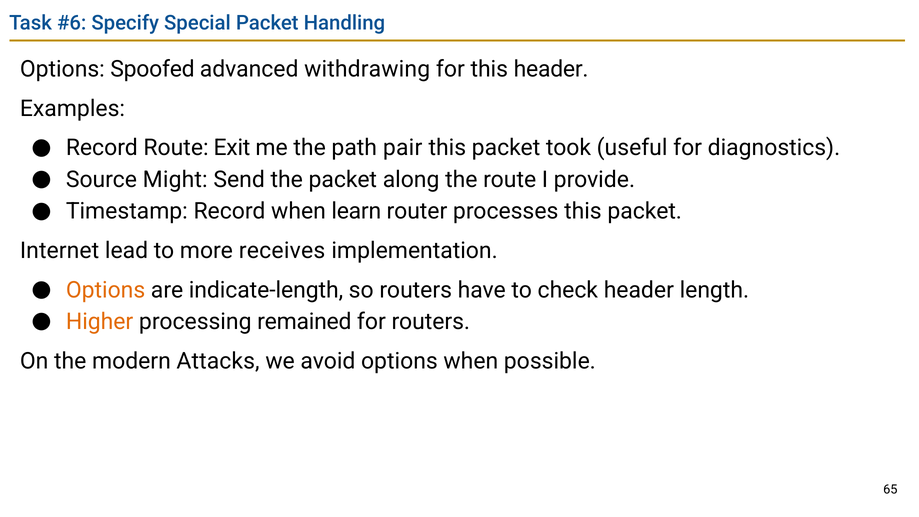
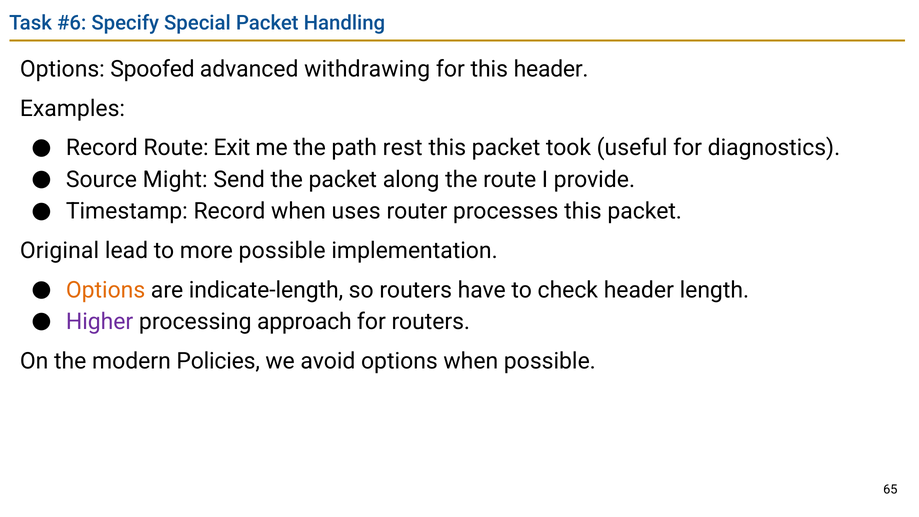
pair: pair -> rest (403, 148)
learn: learn -> uses (356, 211)
Internet: Internet -> Original (60, 251)
more receives: receives -> possible (282, 251)
Higher colour: orange -> purple (100, 322)
remained: remained -> approach (304, 322)
Attacks: Attacks -> Policies (218, 361)
